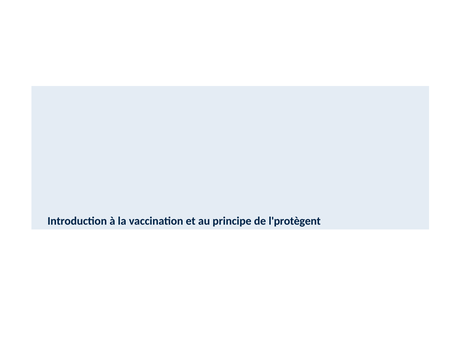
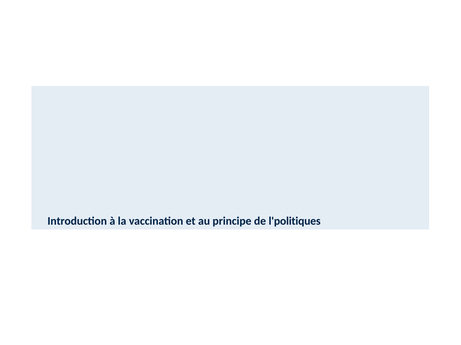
l'protègent: l'protègent -> l'politiques (295, 221)
